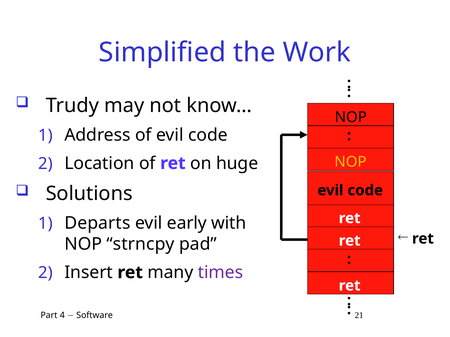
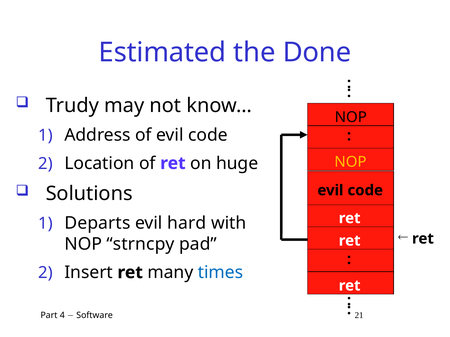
Simplified: Simplified -> Estimated (162, 53)
Work: Work -> Done (317, 53)
early: early -> hard (187, 224)
times colour: purple -> blue (220, 273)
